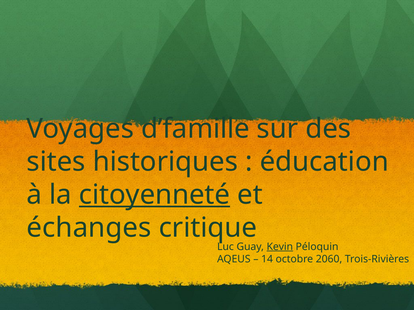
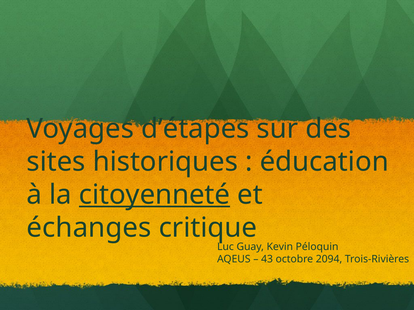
d’famille: d’famille -> d’étapes (195, 129)
Kevin underline: present -> none (280, 247)
14: 14 -> 43 (267, 259)
2060: 2060 -> 2094 (329, 259)
